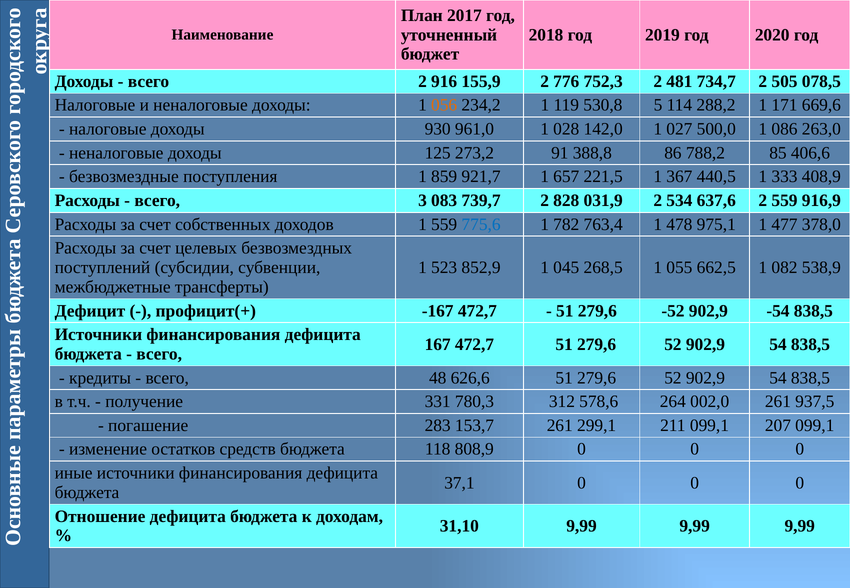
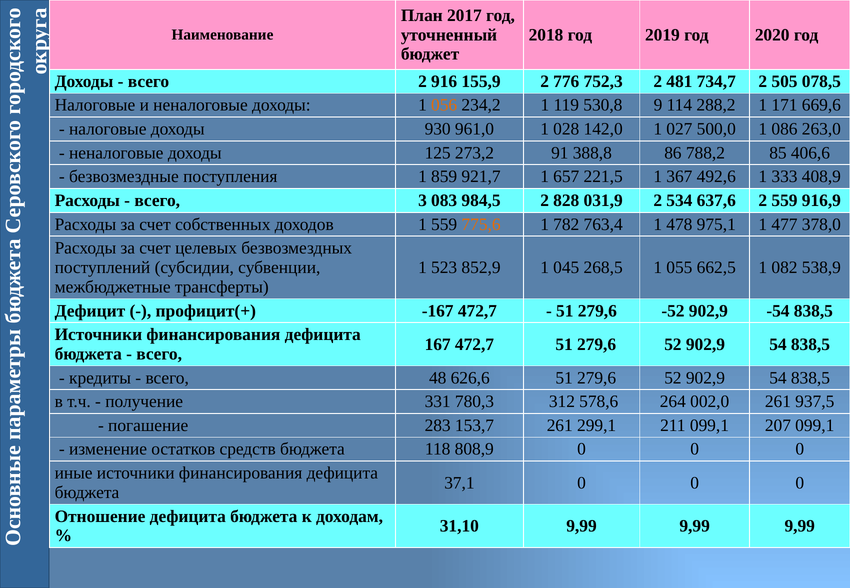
5: 5 -> 9 (658, 105)
440,5: 440,5 -> 492,6 (716, 177)
739,7: 739,7 -> 984,5 (481, 201)
775,6 colour: blue -> orange (481, 225)
